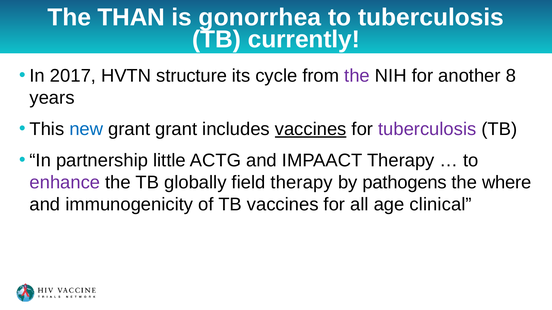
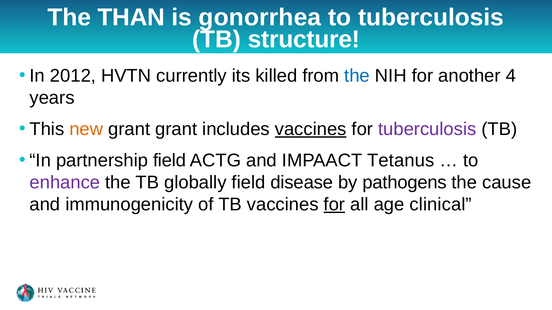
currently: currently -> structure (304, 40)
2017: 2017 -> 2012 (73, 76)
structure: structure -> currently (192, 76)
cycle: cycle -> killed (276, 76)
the colour: purple -> blue (357, 76)
8: 8 -> 4 (511, 76)
new colour: blue -> orange (86, 129)
partnership little: little -> field (170, 161)
IMPAACT Therapy: Therapy -> Tetanus (401, 161)
field therapy: therapy -> disease (302, 183)
where: where -> cause (507, 183)
for underline: none -> present (334, 205)
